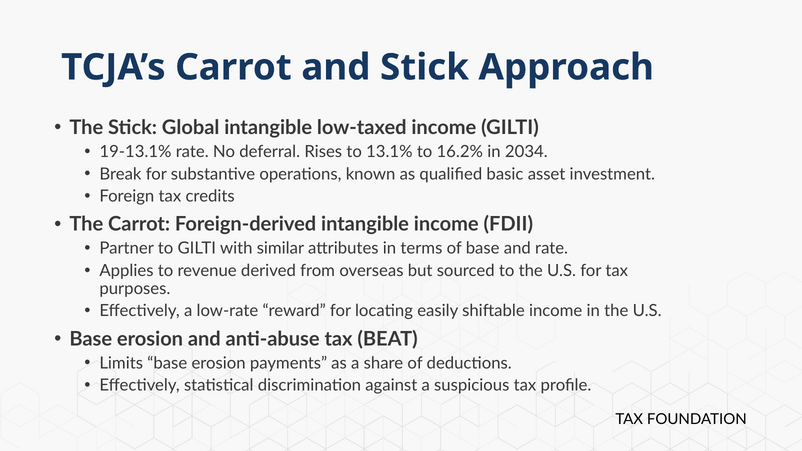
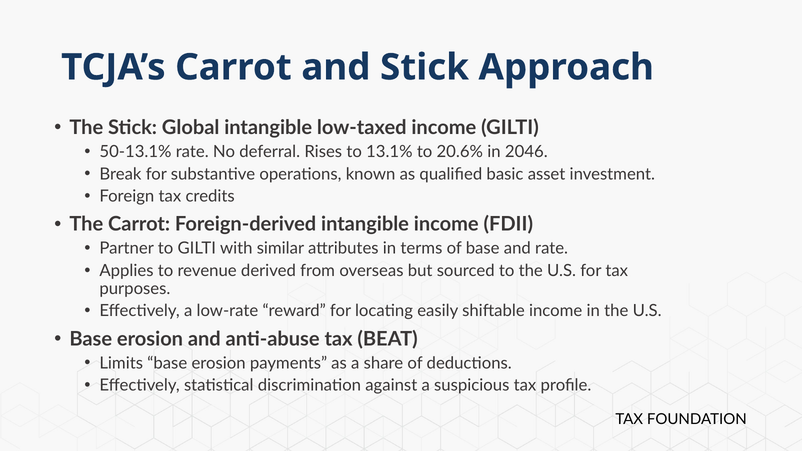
19-13.1%: 19-13.1% -> 50-13.1% (135, 152)
16.2%: 16.2% -> 20.6% (460, 152)
2034: 2034 -> 2046 (526, 152)
